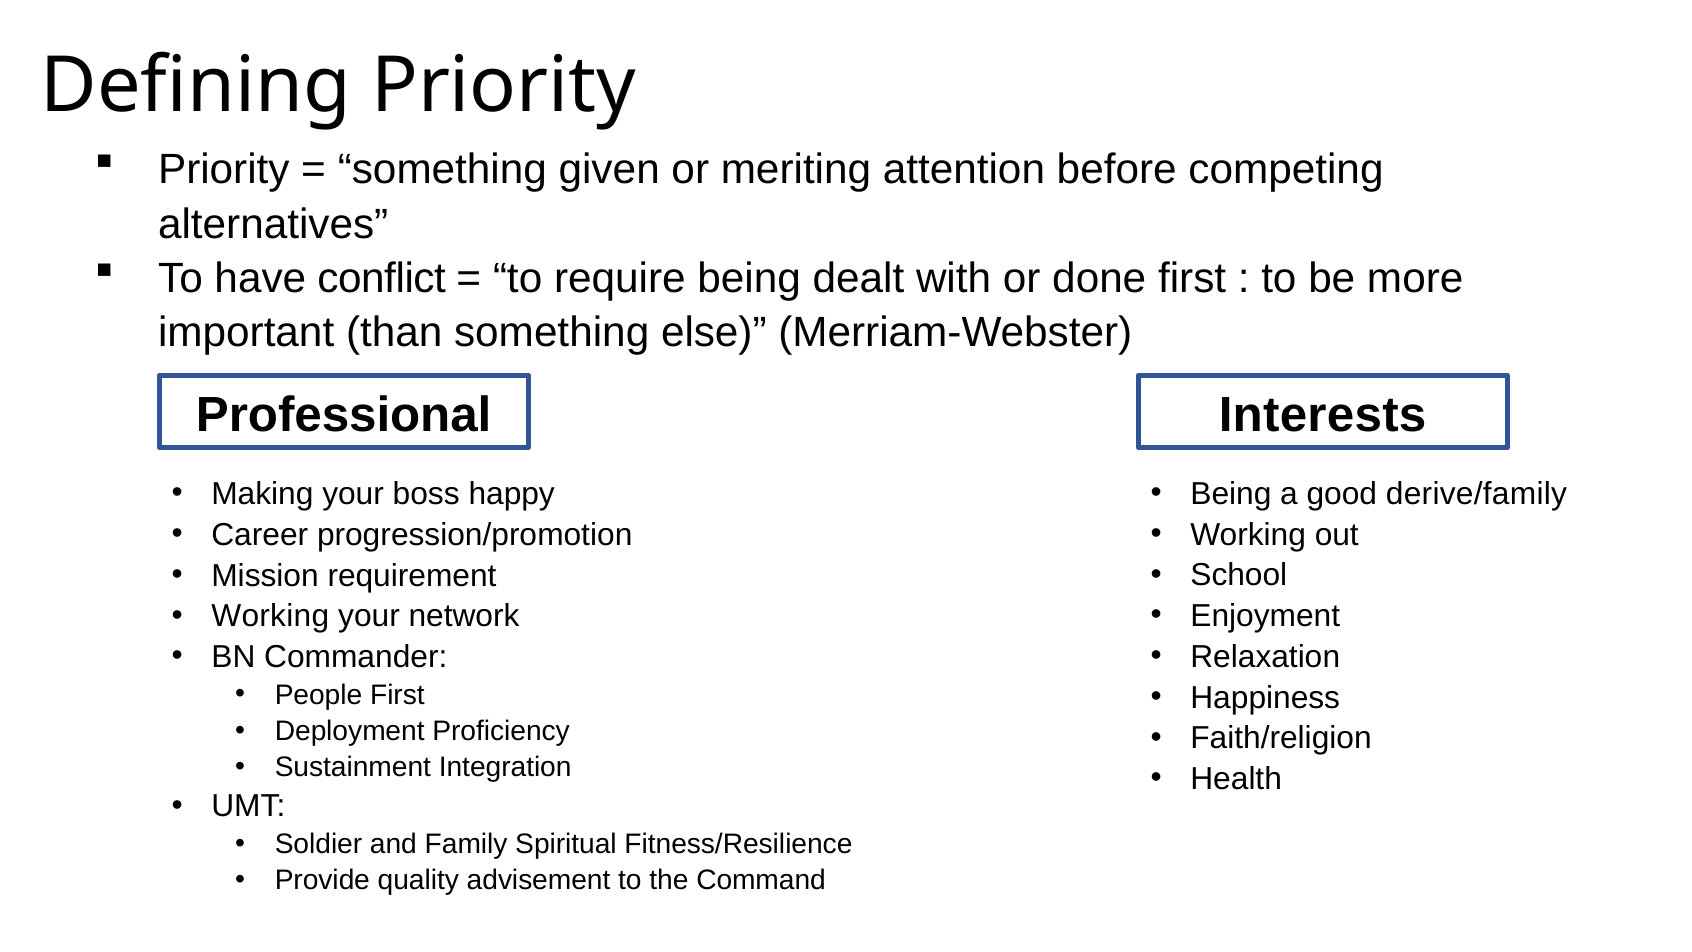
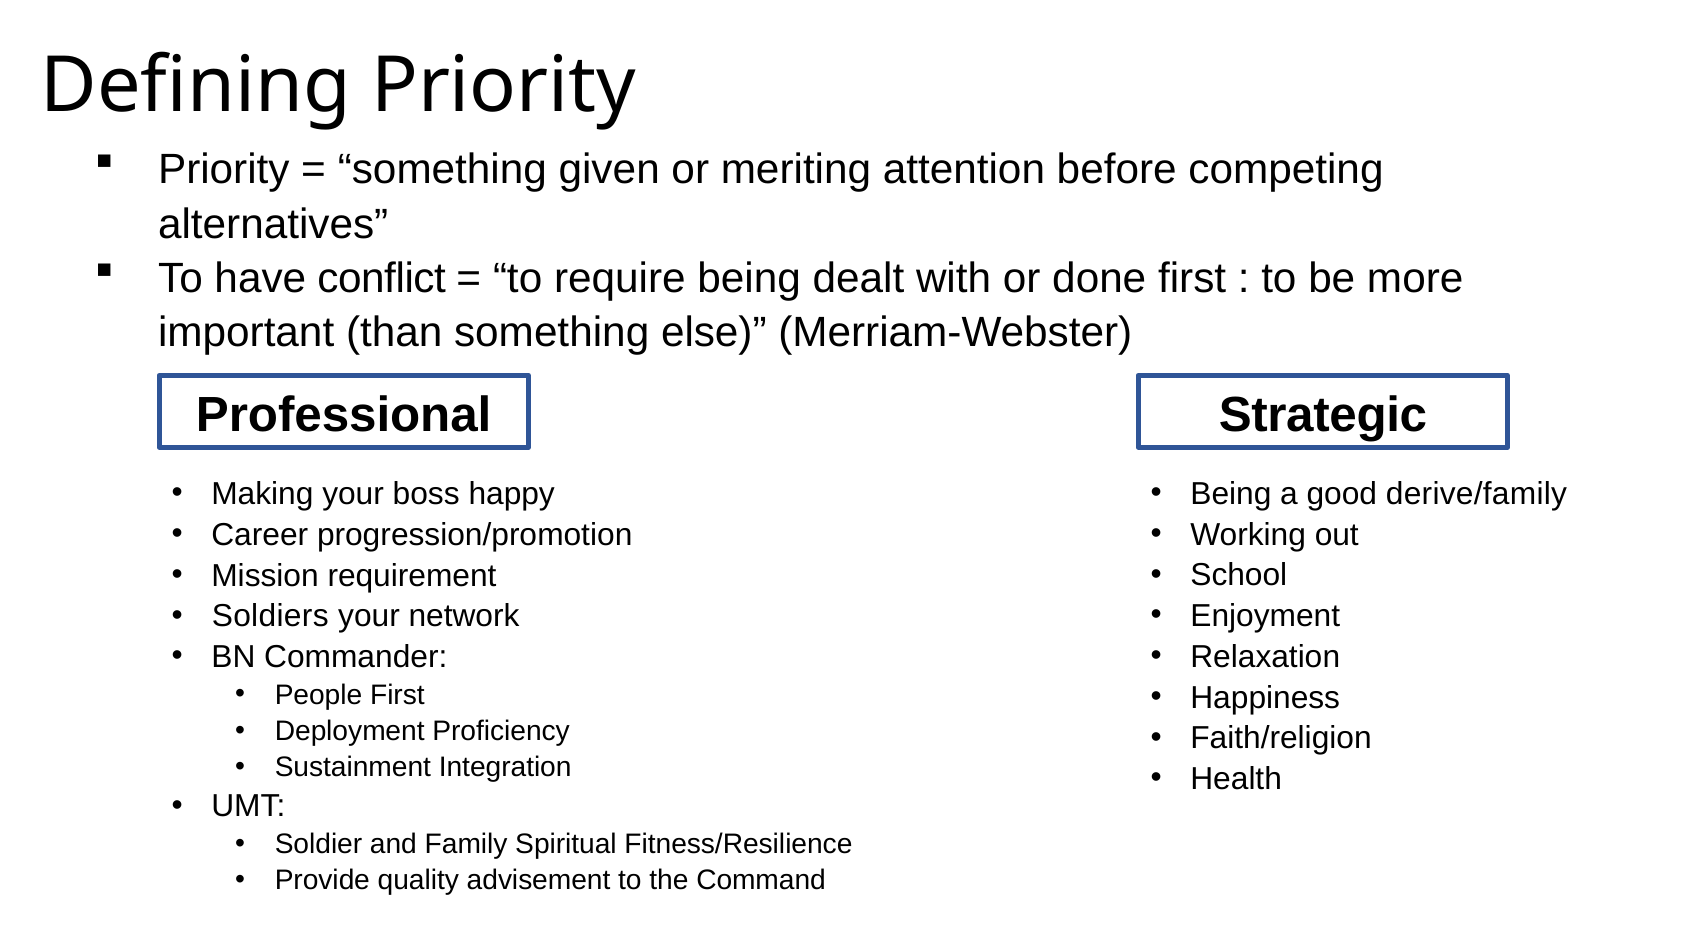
Interests: Interests -> Strategic (1323, 415)
Working: Working -> Soldiers (270, 616)
